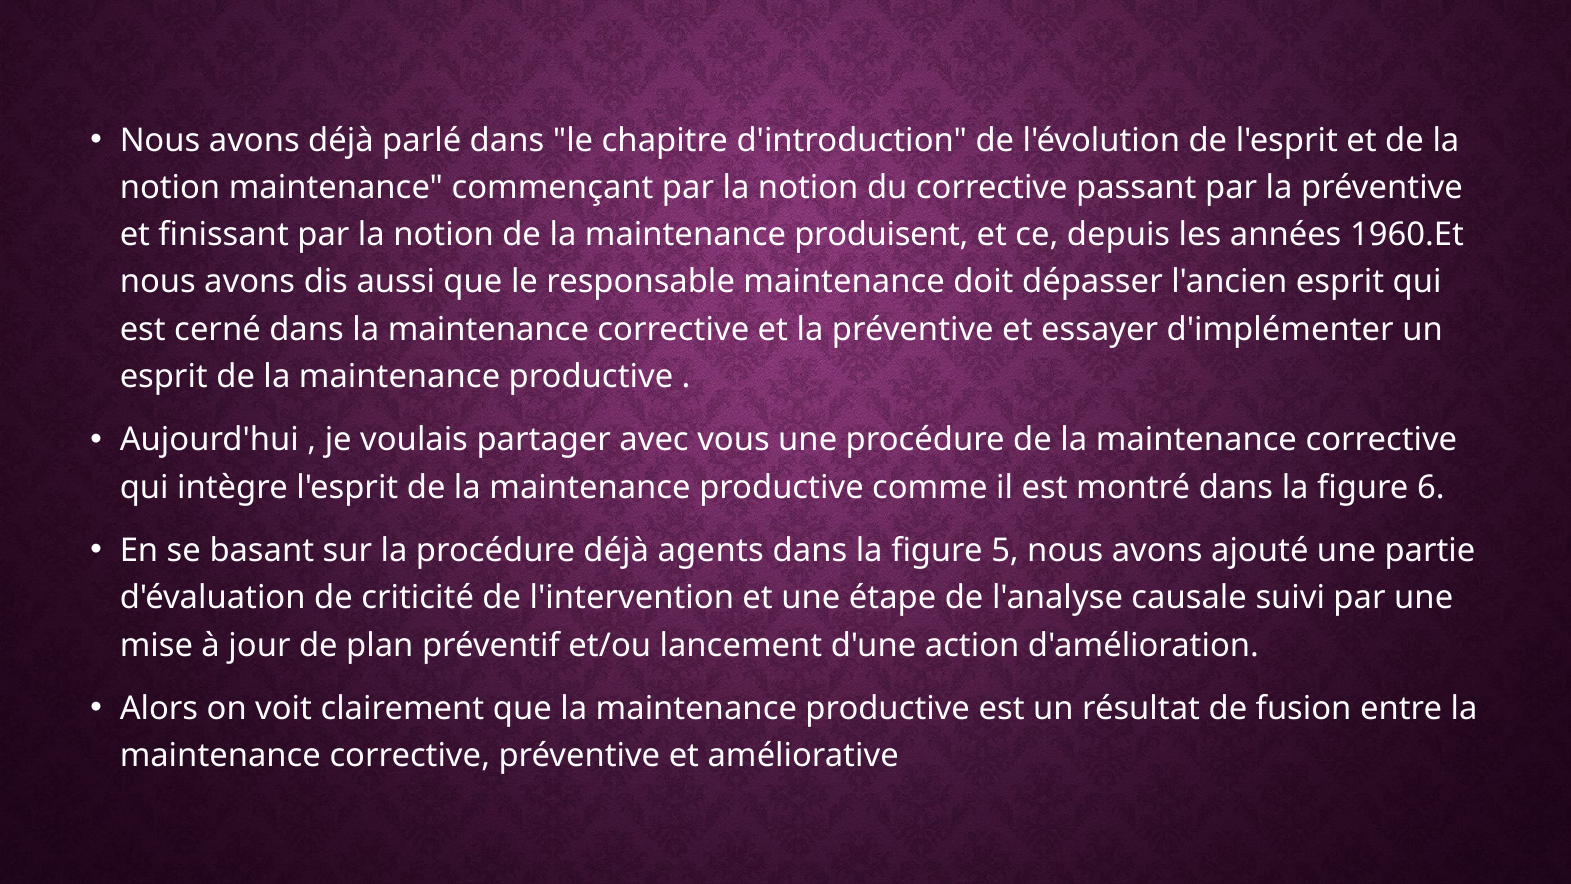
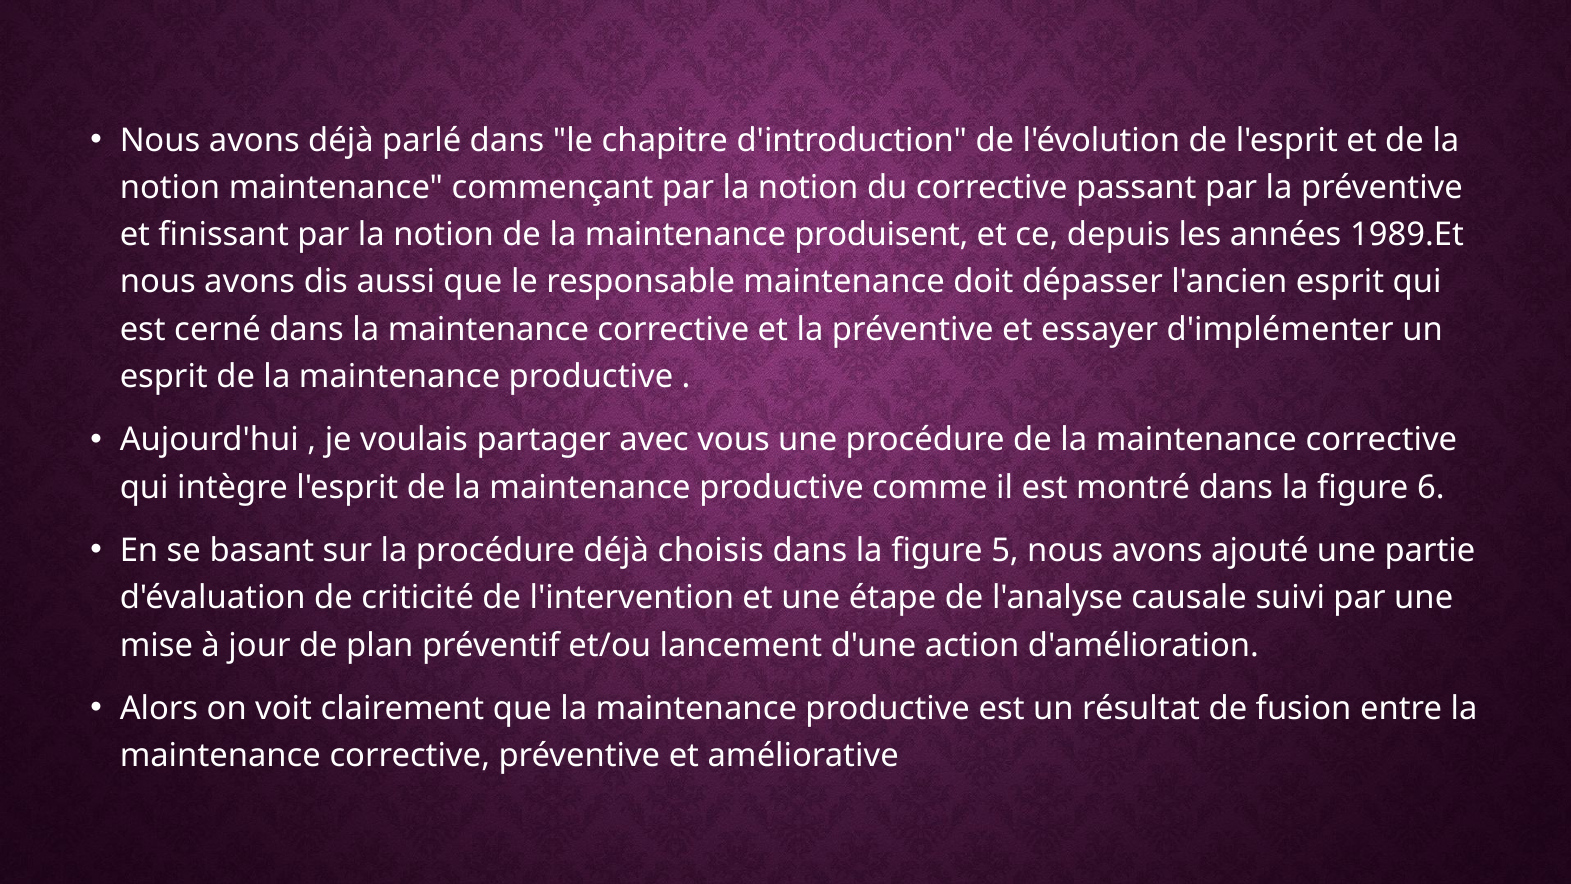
1960.Et: 1960.Et -> 1989.Et (1407, 235)
agents: agents -> choisis (711, 551)
